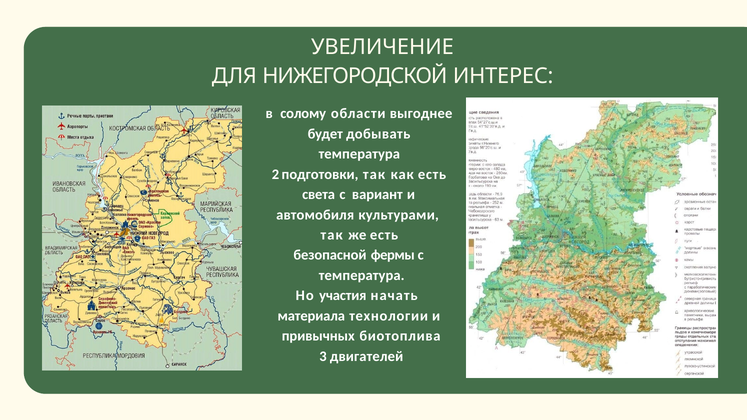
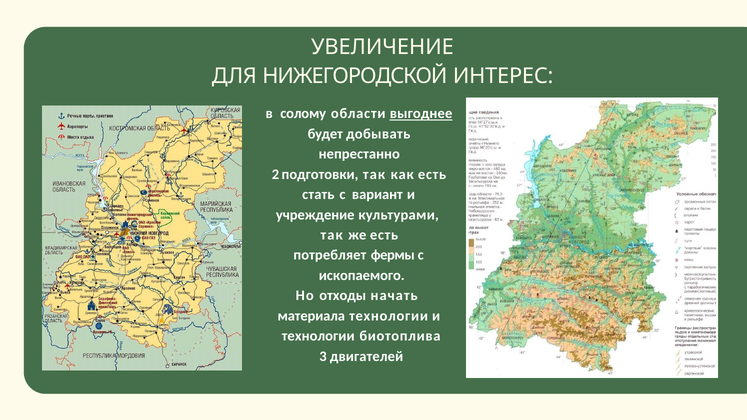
выгоднее underline: none -> present (421, 114)
температура: температура -> непрестанно (359, 154)
света: света -> стать (318, 195)
автомобиля: автомобиля -> учреждение (315, 215)
безопасной: безопасной -> потребляет (330, 255)
температура: температура -> ископаемого (362, 276)
участия: участия -> отходы (343, 296)
привычных: привычных -> технологии (318, 336)
